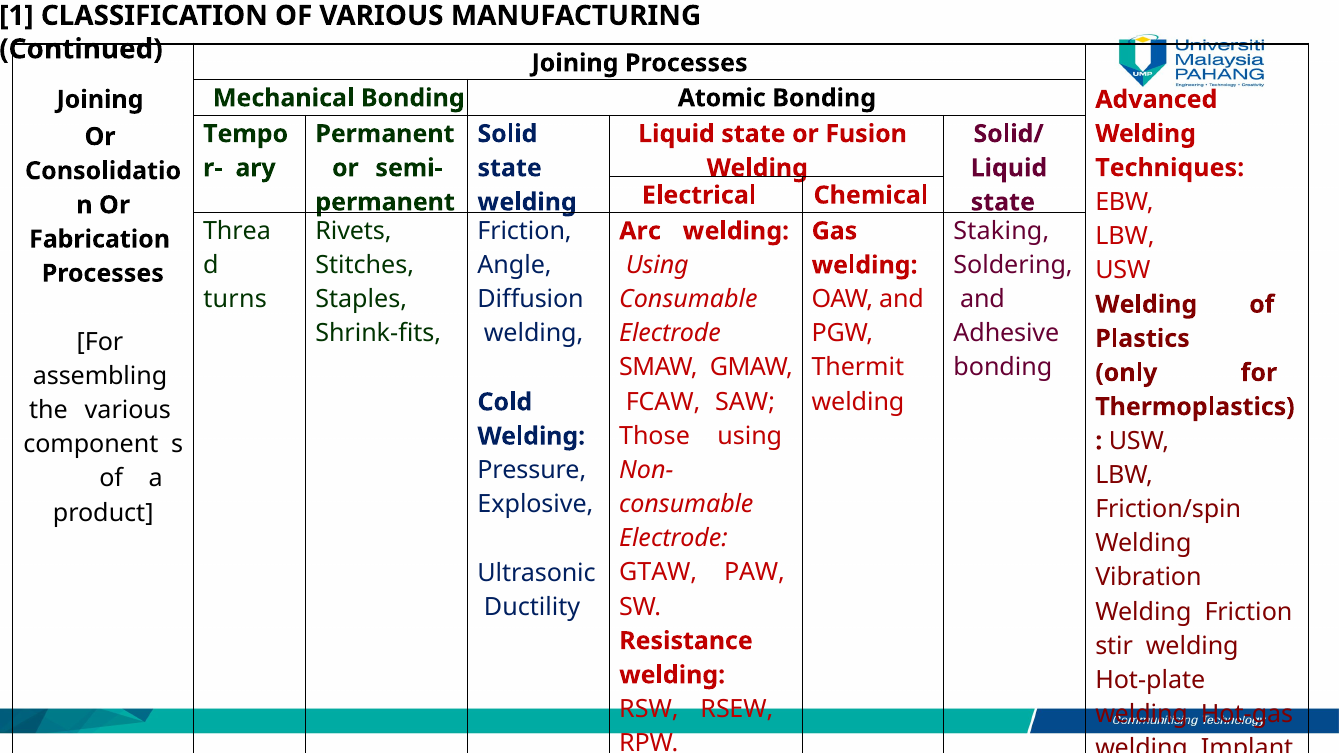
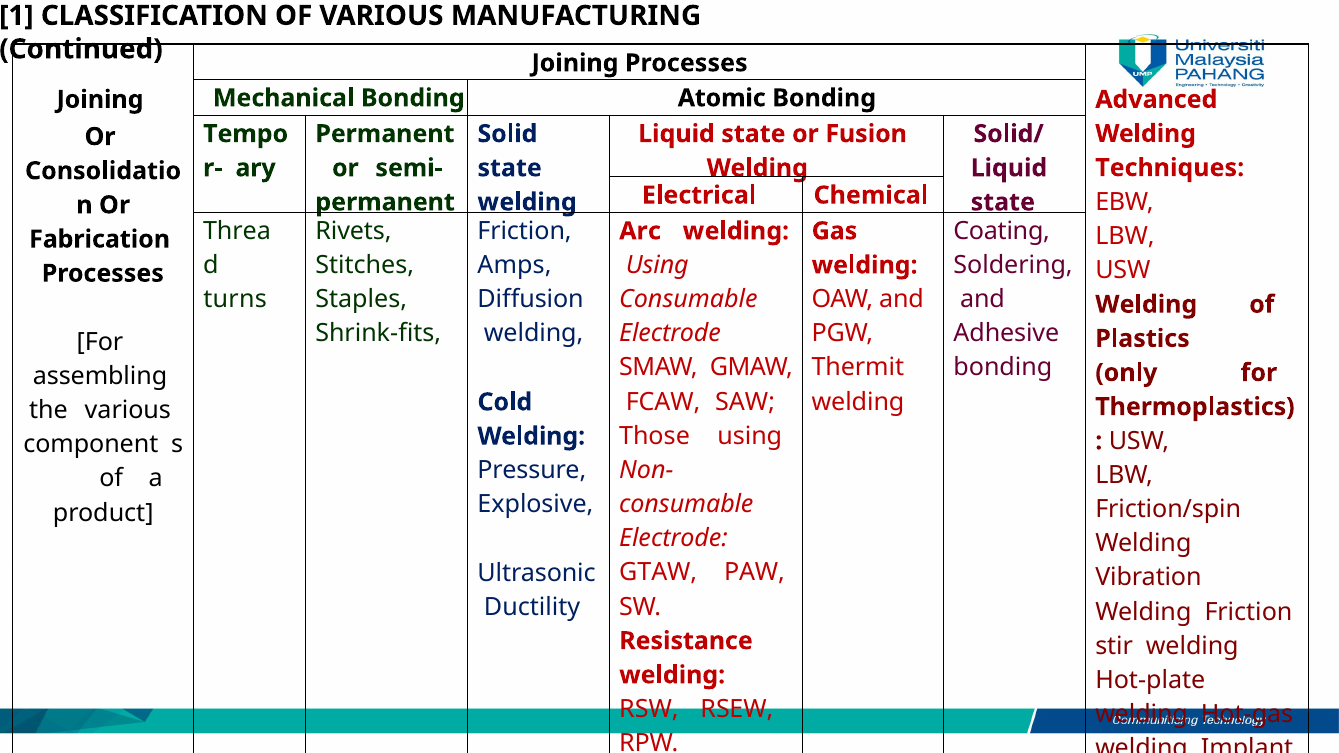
Staking: Staking -> Coating (1002, 231)
Angle: Angle -> Amps (514, 265)
